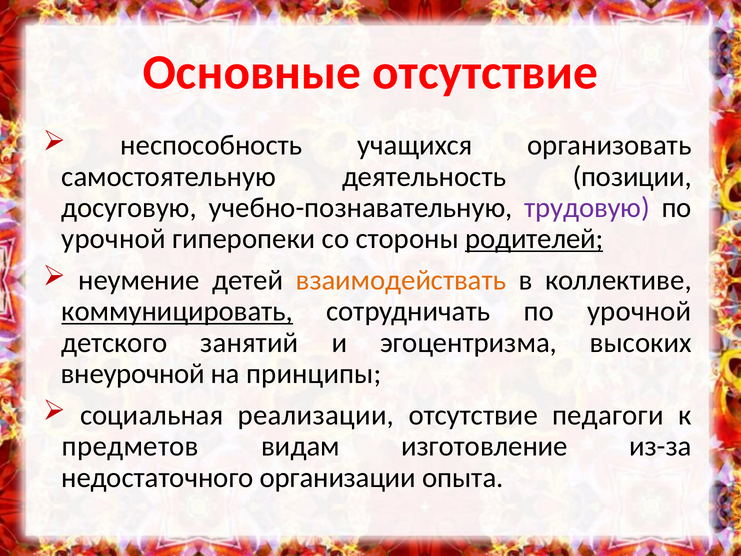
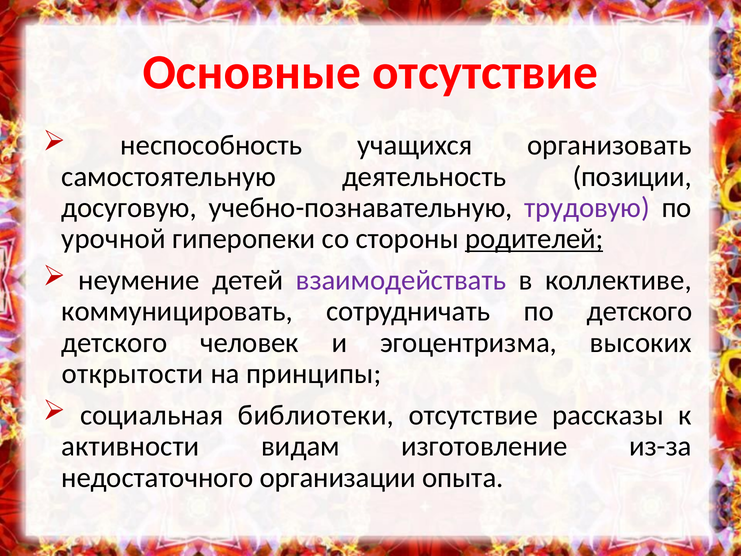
взаимодействать colour: orange -> purple (401, 280)
коммуницировать underline: present -> none (177, 311)
сотрудничать по урочной: урочной -> детского (640, 311)
занятий: занятий -> человек (250, 342)
внеурочной: внеурочной -> открытости (133, 374)
реализации: реализации -> библиотеки (316, 415)
педагоги: педагоги -> рассказы (608, 415)
предметов: предметов -> активности (130, 446)
